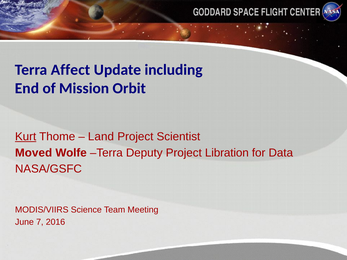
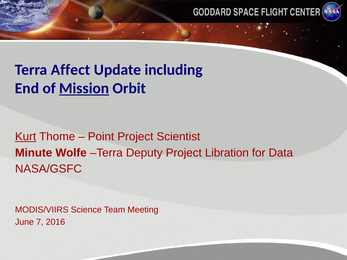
Mission underline: none -> present (84, 88)
Land: Land -> Point (101, 137)
Moved: Moved -> Minute (34, 153)
